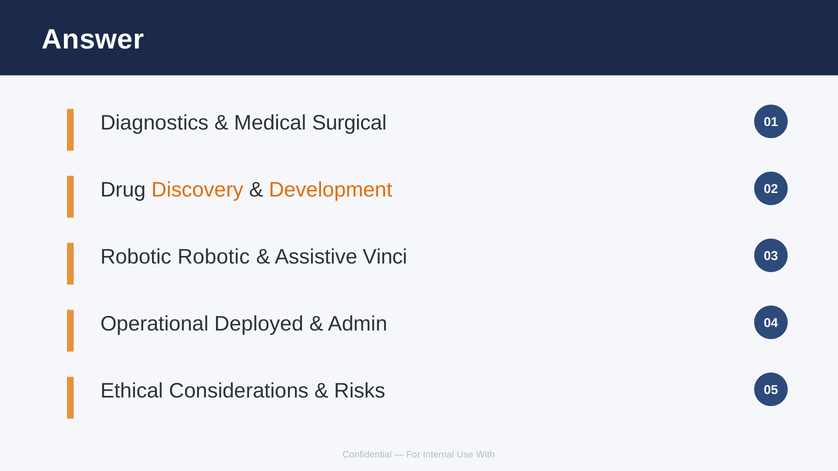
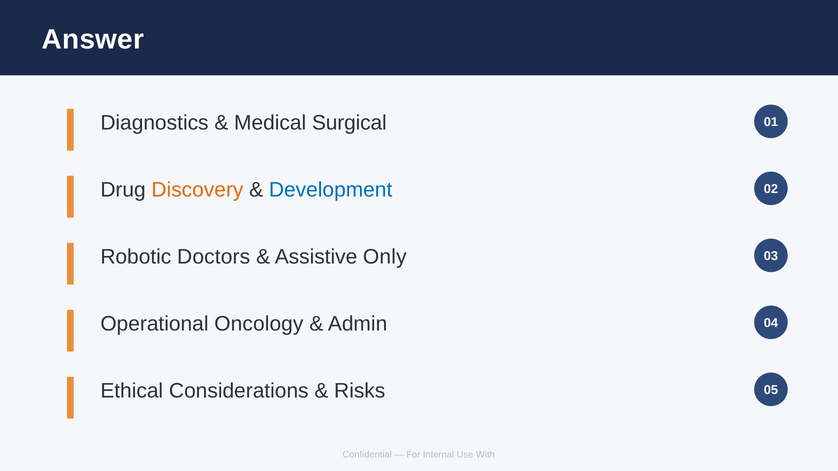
Development colour: orange -> blue (331, 190)
Robotic Robotic: Robotic -> Doctors (214, 257)
Vinci: Vinci -> Only (385, 257)
Deployed: Deployed -> Oncology (259, 324)
